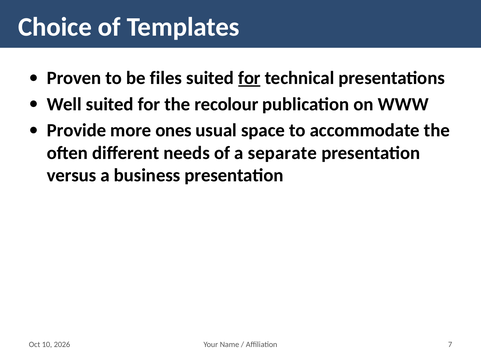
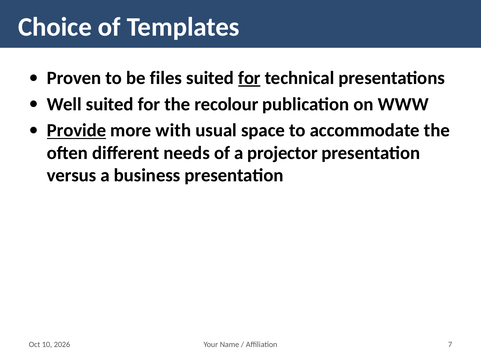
Provide underline: none -> present (77, 130)
ones: ones -> with (173, 130)
separate: separate -> projector (283, 153)
